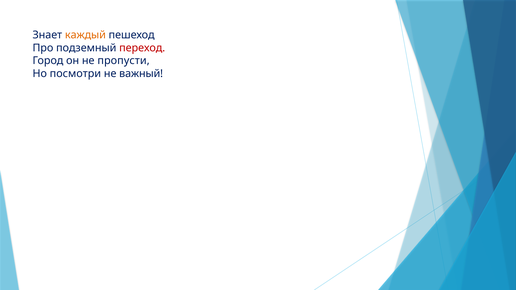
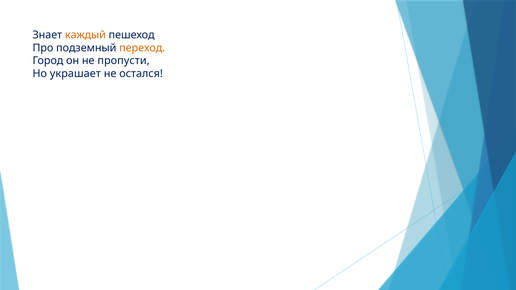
переход colour: red -> orange (142, 48)
посмотри: посмотри -> украшает (75, 74)
важный: важный -> остался (141, 74)
